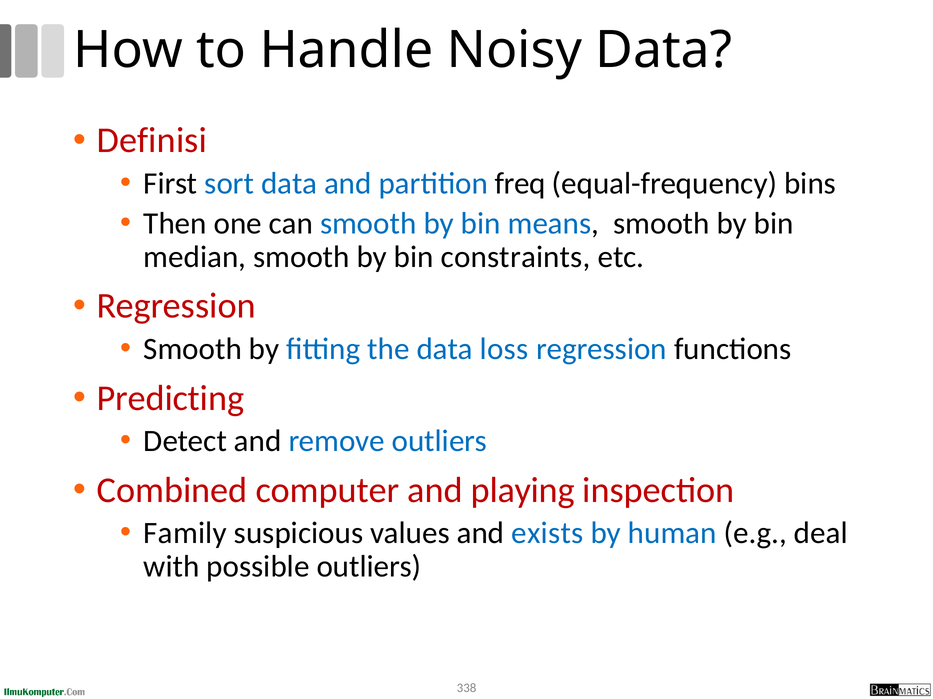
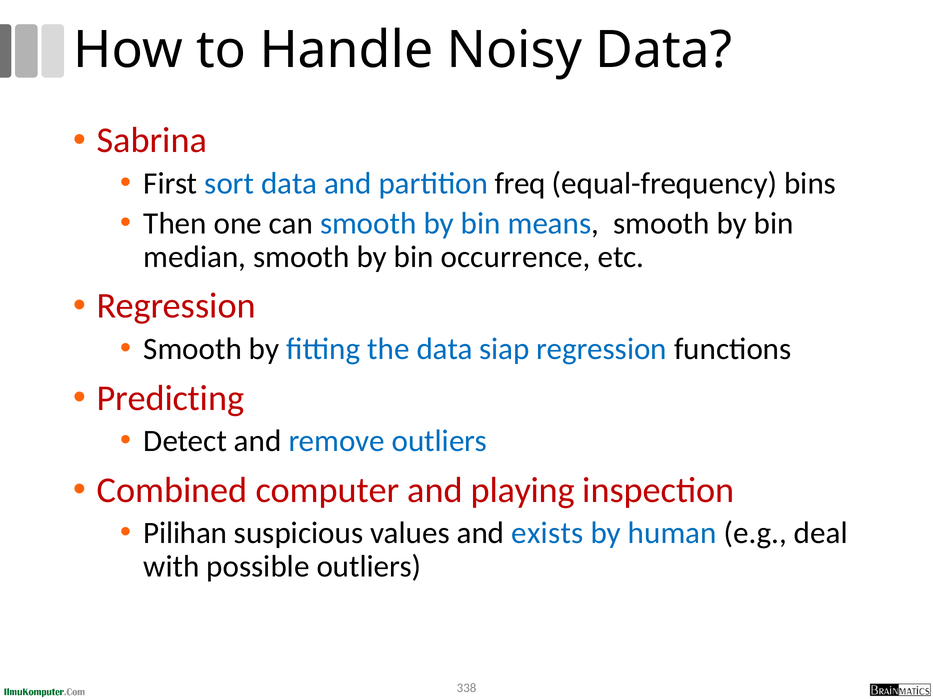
Definisi: Definisi -> Sabrina (152, 141)
constraints: constraints -> occurrence (516, 257)
loss: loss -> siap (504, 349)
Family: Family -> Pilihan (185, 533)
